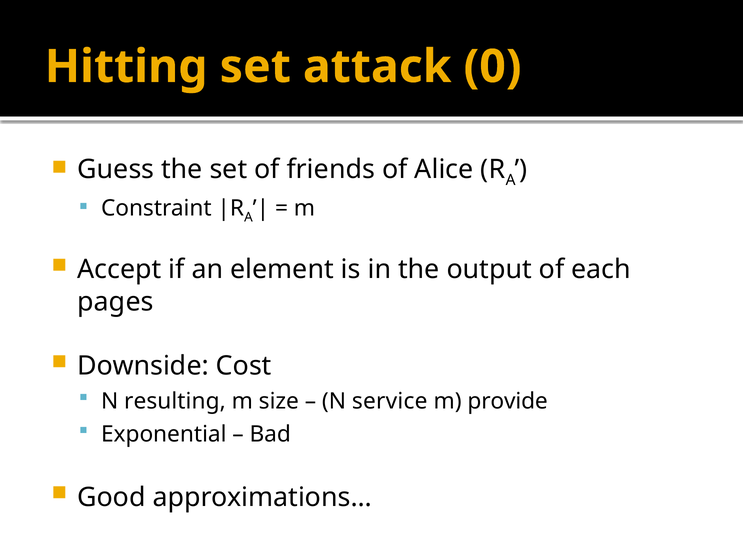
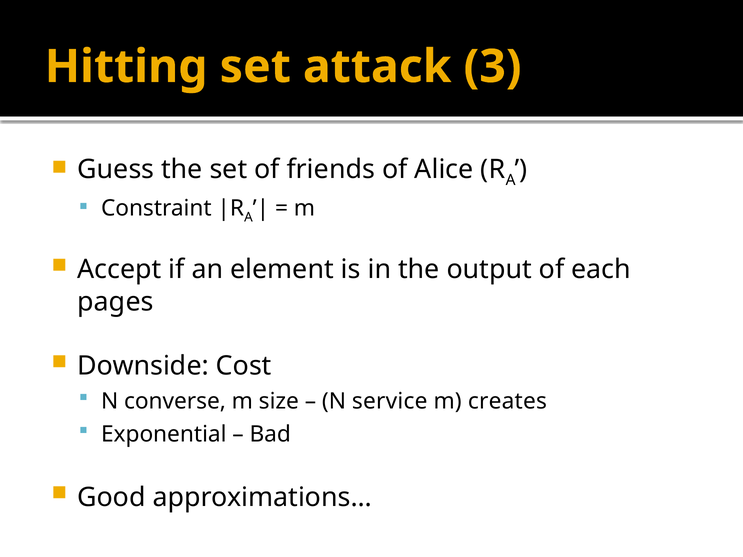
0: 0 -> 3 (493, 67)
resulting: resulting -> converse (175, 401)
provide: provide -> creates (507, 401)
